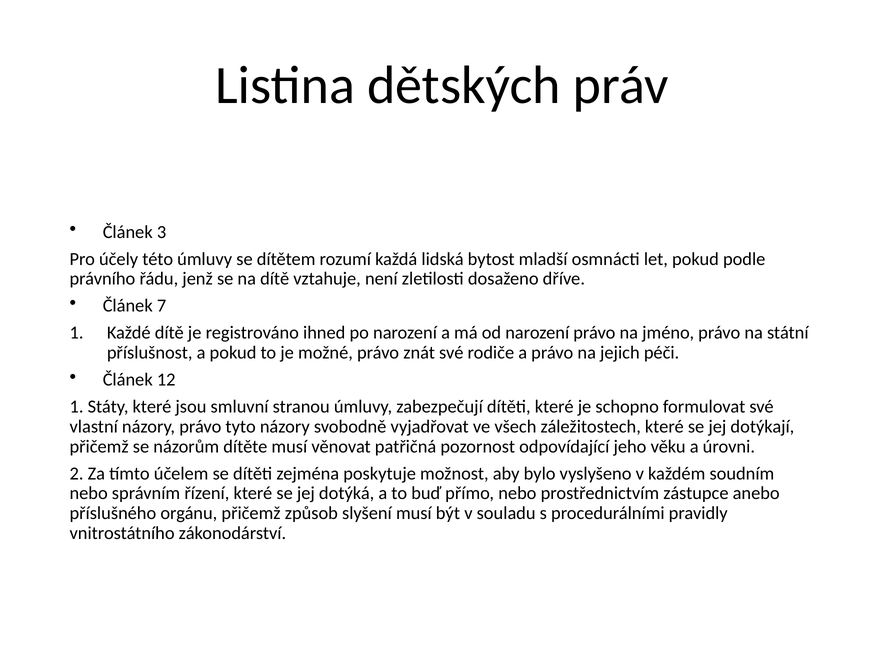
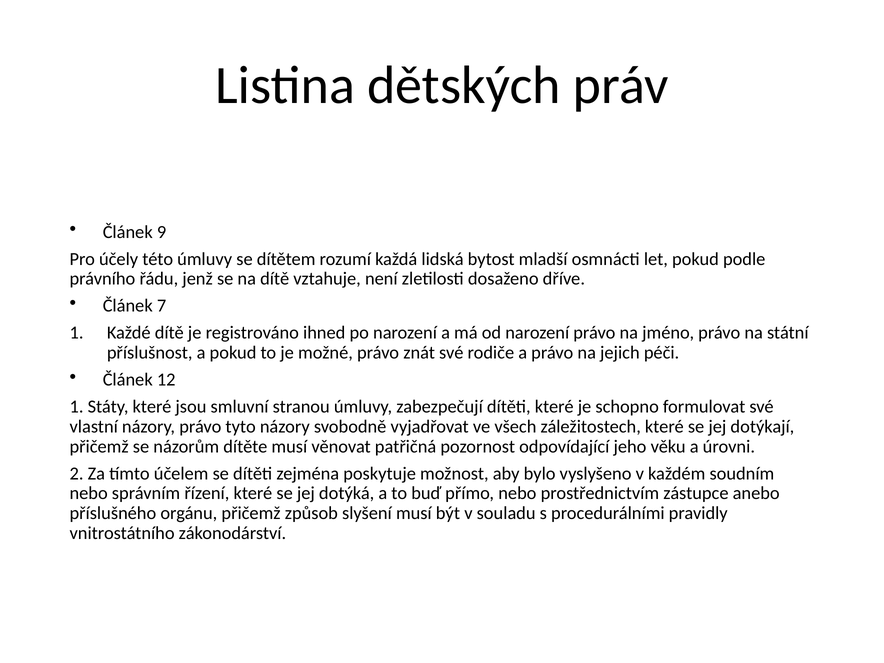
3: 3 -> 9 (162, 232)
